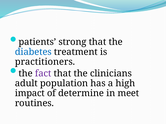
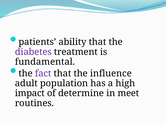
strong: strong -> ability (72, 42)
diabetes colour: blue -> purple (33, 52)
practitioners: practitioners -> fundamental (45, 62)
clinicians: clinicians -> influence (111, 74)
